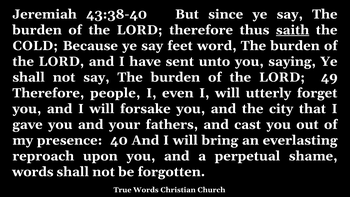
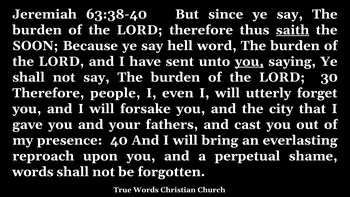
43:38-40: 43:38-40 -> 63:38-40 (117, 14)
COLD: COLD -> SOON (35, 46)
feet: feet -> hell (180, 46)
you underline: none -> present (249, 61)
49: 49 -> 30 (329, 77)
